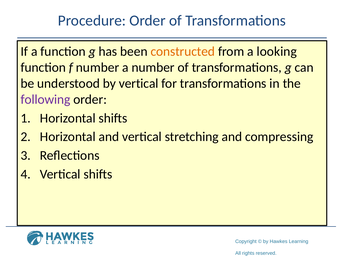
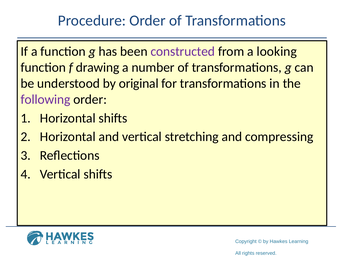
constructed colour: orange -> purple (183, 51)
f number: number -> drawing (98, 67)
by vertical: vertical -> original (139, 83)
